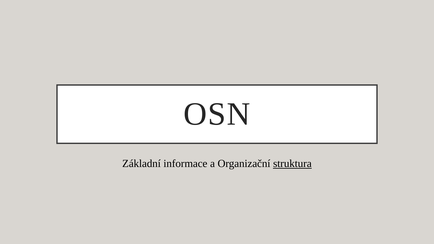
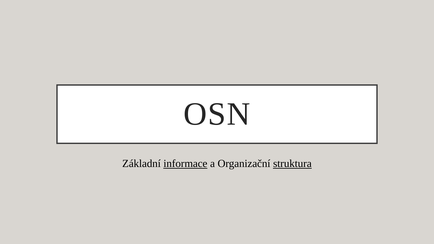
informace underline: none -> present (185, 164)
